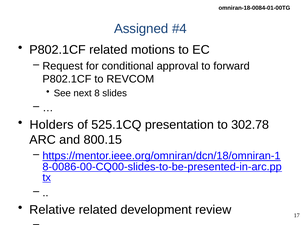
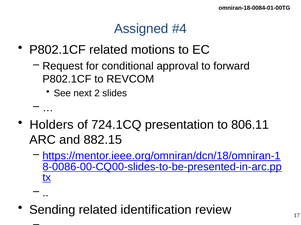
8: 8 -> 2 (97, 94)
525.1CQ: 525.1CQ -> 724.1CQ (116, 125)
302.78: 302.78 -> 806.11 (250, 125)
800.15: 800.15 -> 882.15 (103, 140)
Relative: Relative -> Sending (52, 210)
development: development -> identification (156, 210)
